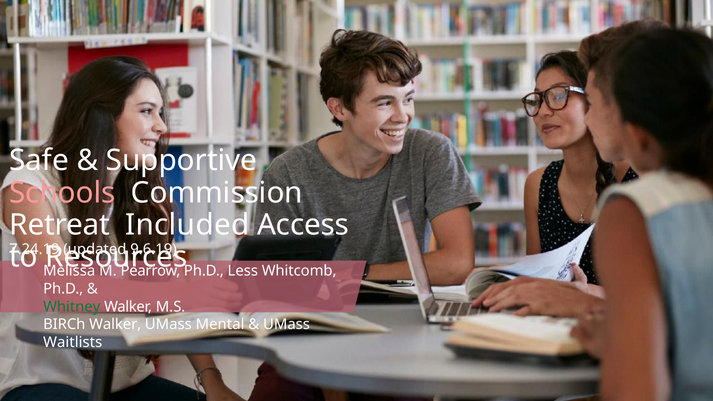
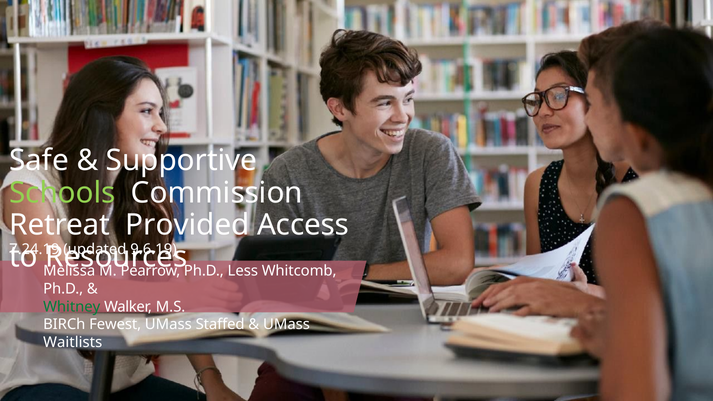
Schools colour: pink -> light green (62, 193)
Included: Included -> Provided (188, 225)
BIRCh Walker: Walker -> Fewest (115, 325)
Mental: Mental -> Staffed (220, 325)
